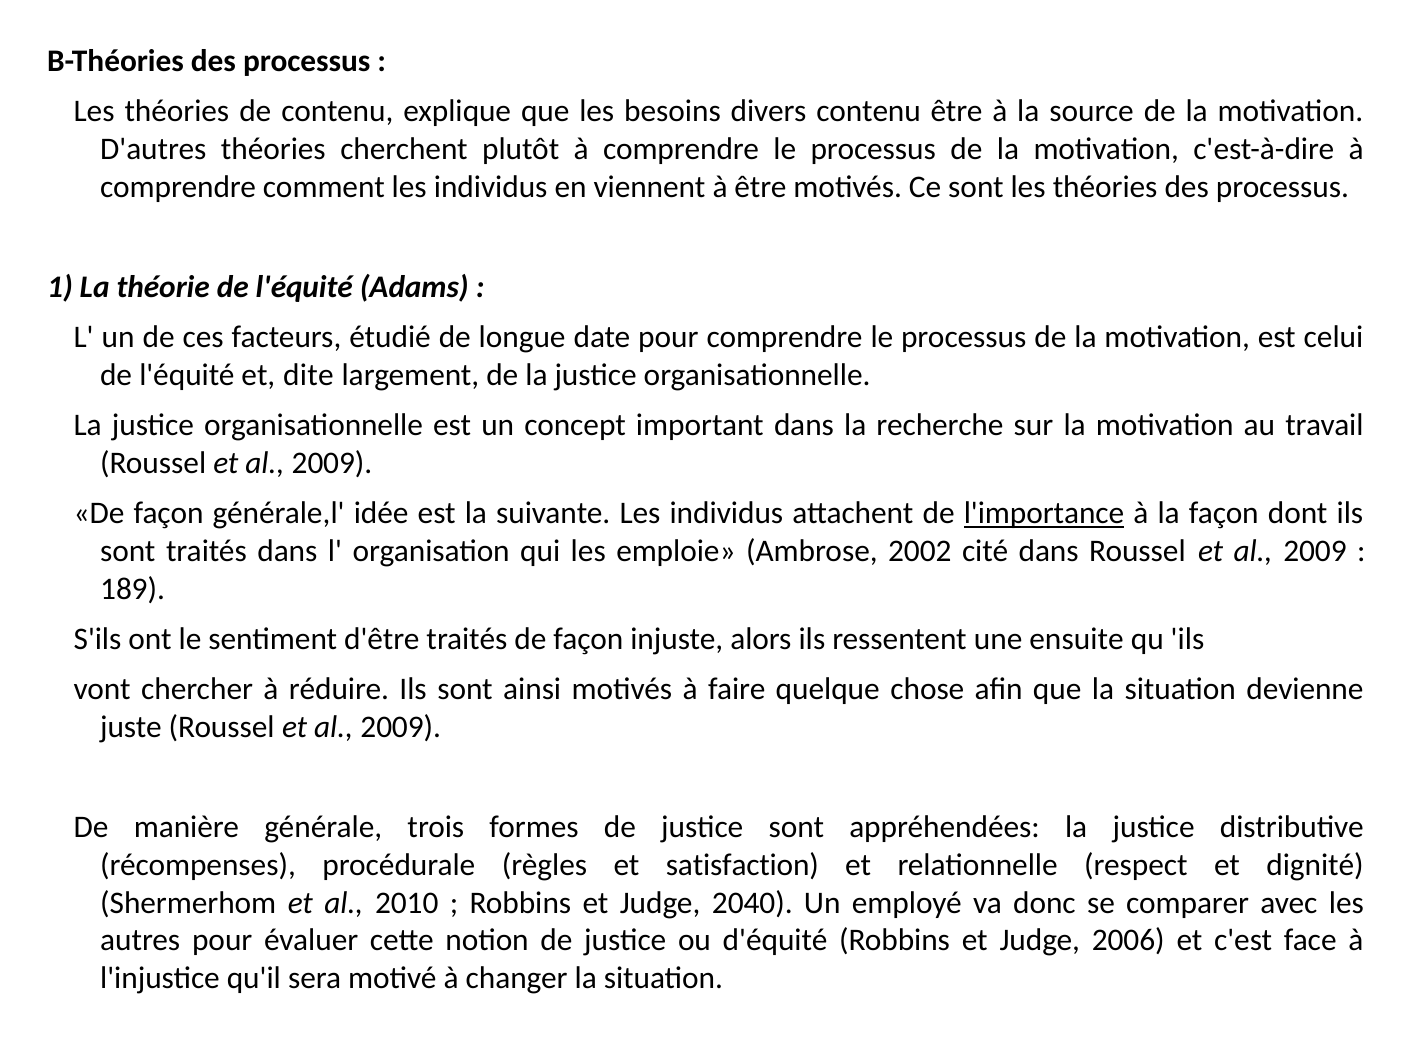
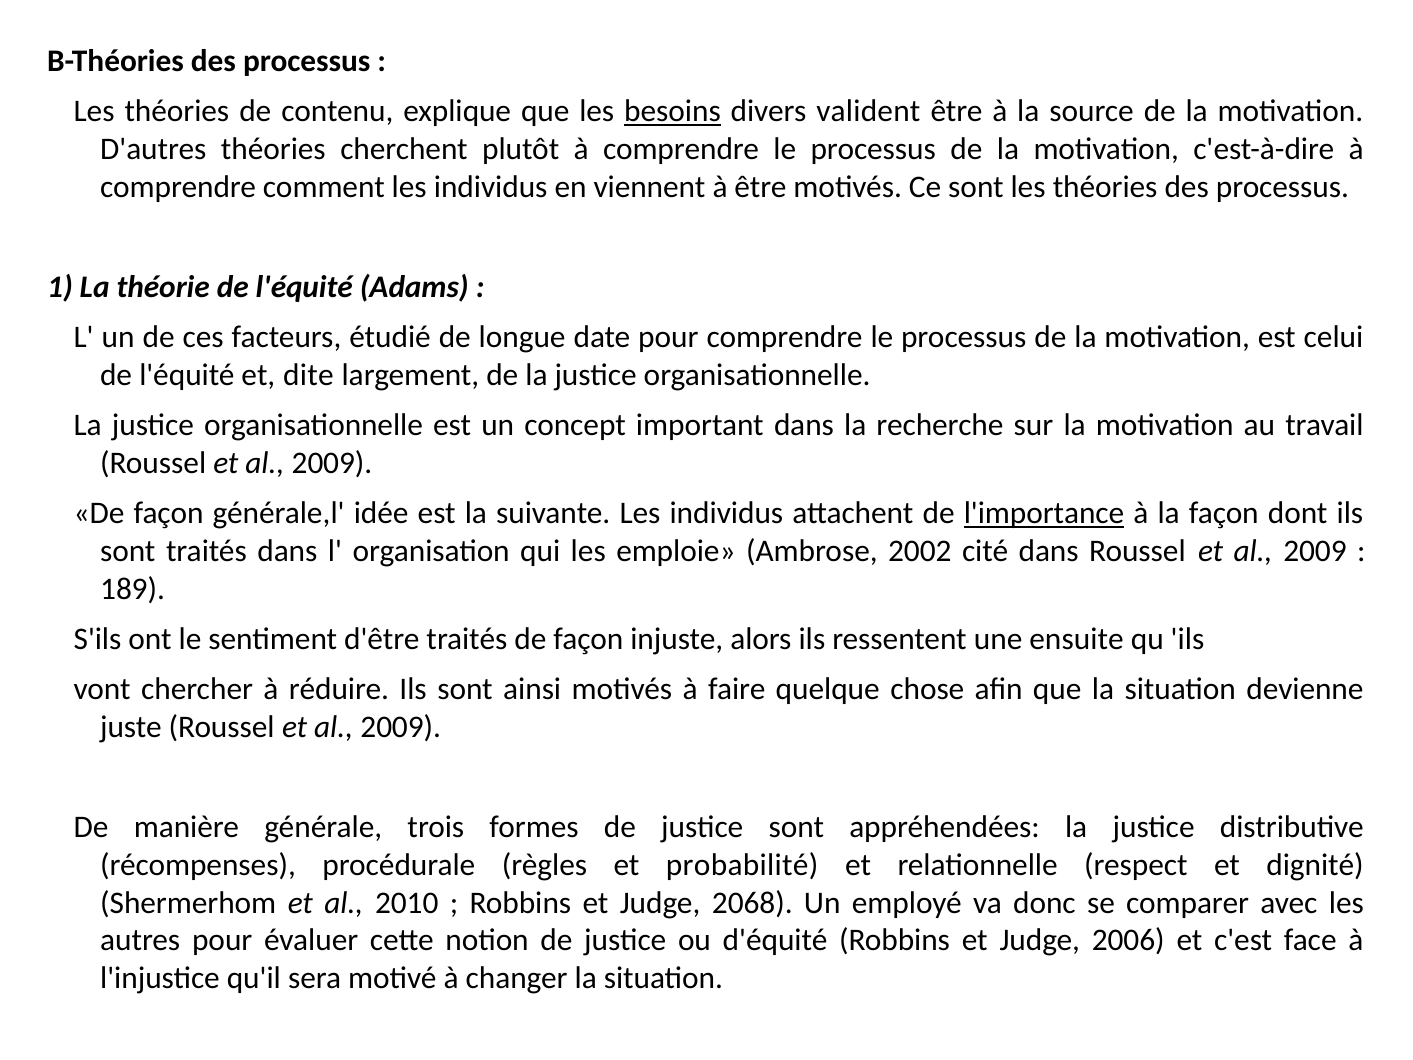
besoins underline: none -> present (672, 111)
divers contenu: contenu -> valident (868, 111)
satisfaction: satisfaction -> probabilité (742, 865)
2040: 2040 -> 2068 (752, 902)
